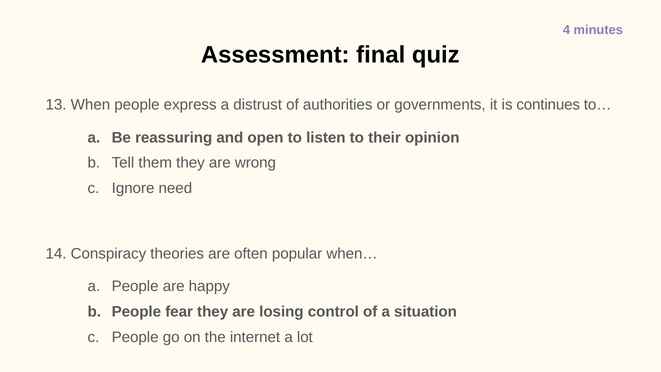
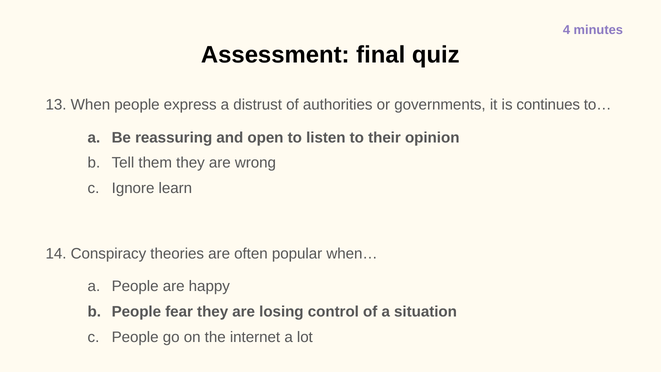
need: need -> learn (175, 188)
